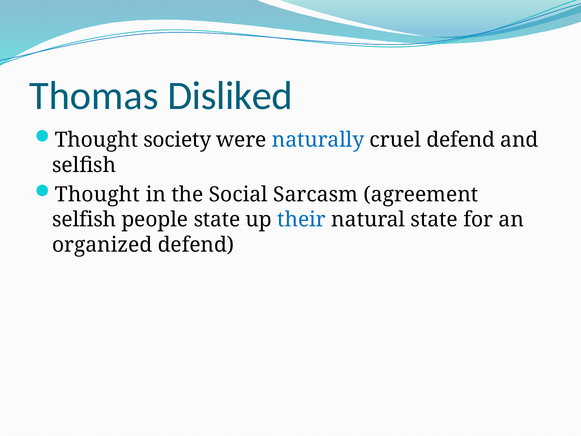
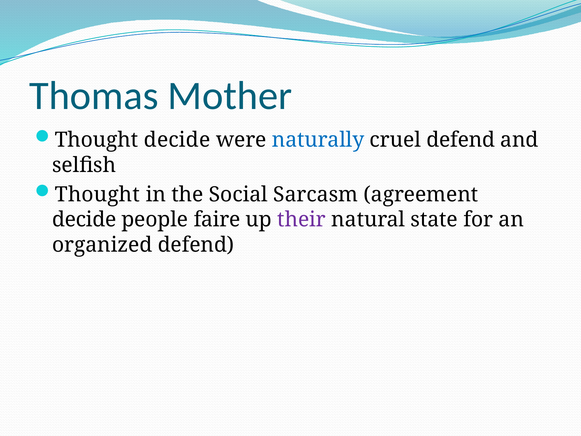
Disliked: Disliked -> Mother (230, 96)
Thought society: society -> decide (177, 140)
selfish: selfish -> decide (84, 220)
people state: state -> faire (217, 220)
their colour: blue -> purple (302, 220)
